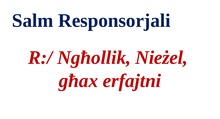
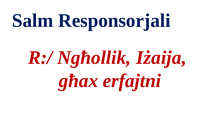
Nieżel: Nieżel -> Iżaija (161, 57)
